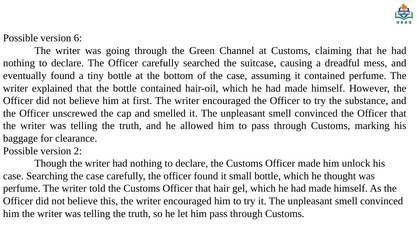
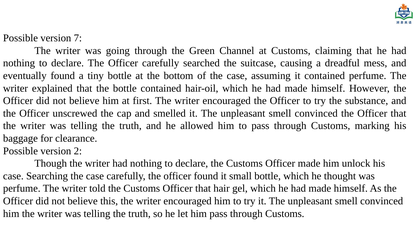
6: 6 -> 7 (78, 38)
